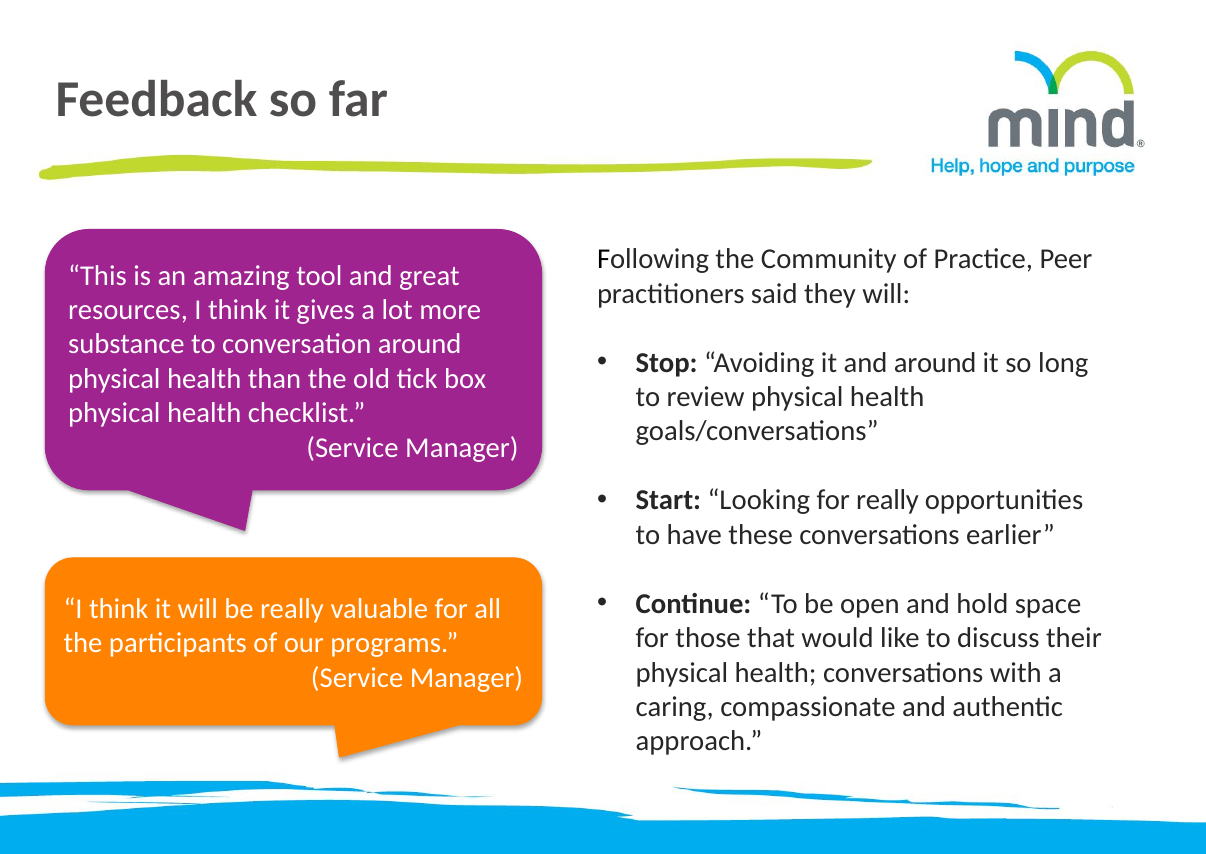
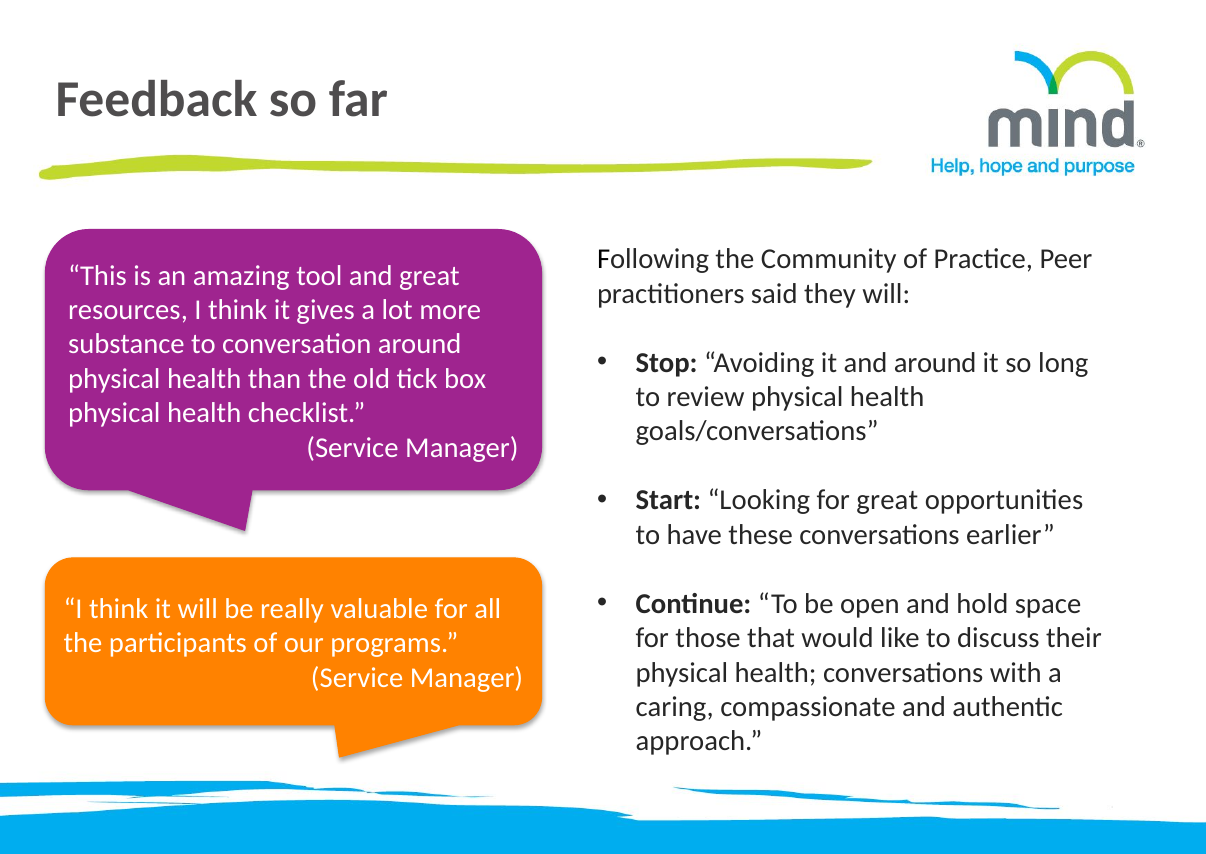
for really: really -> great (887, 500)
